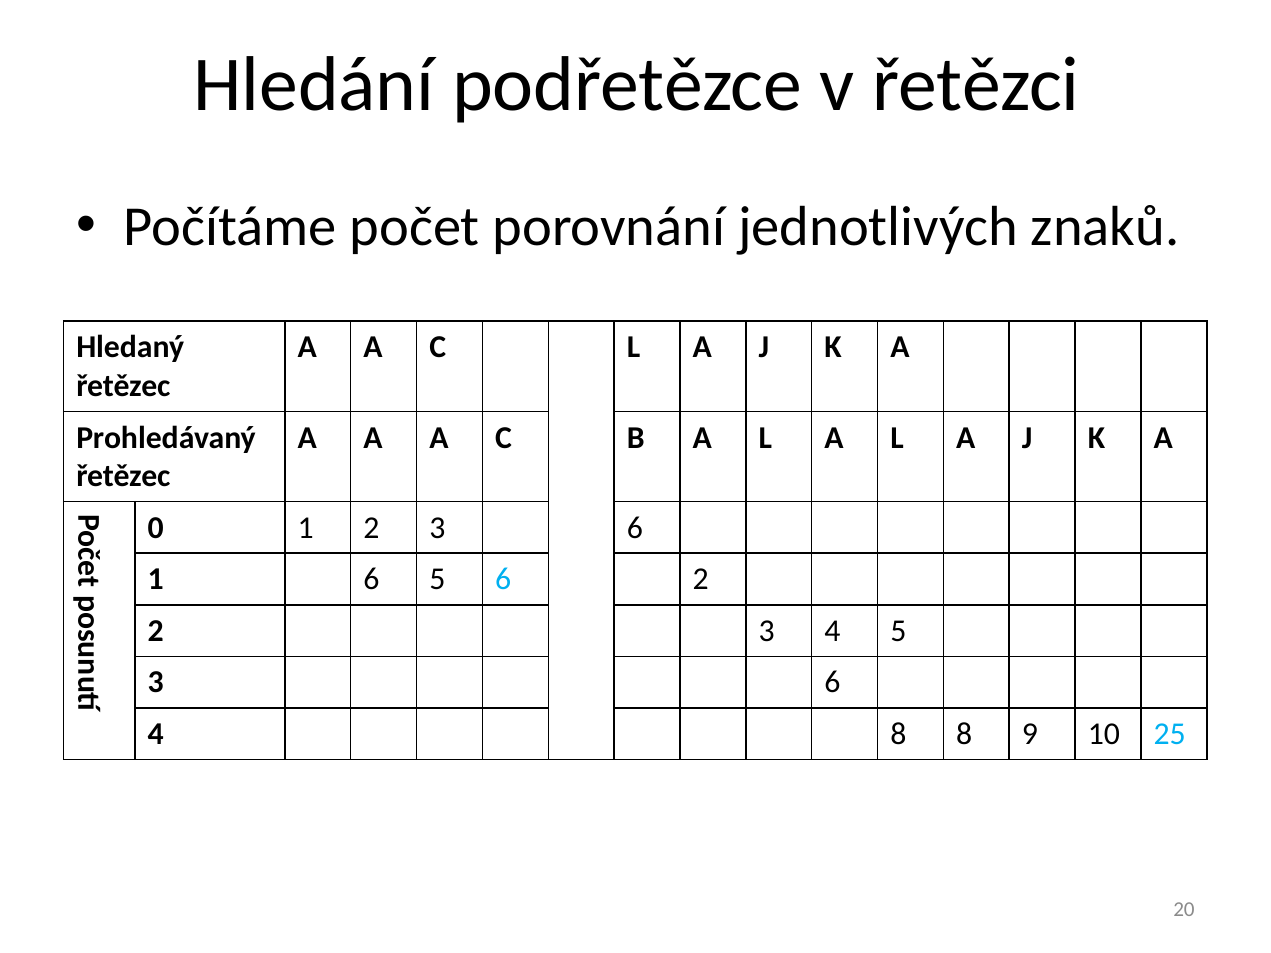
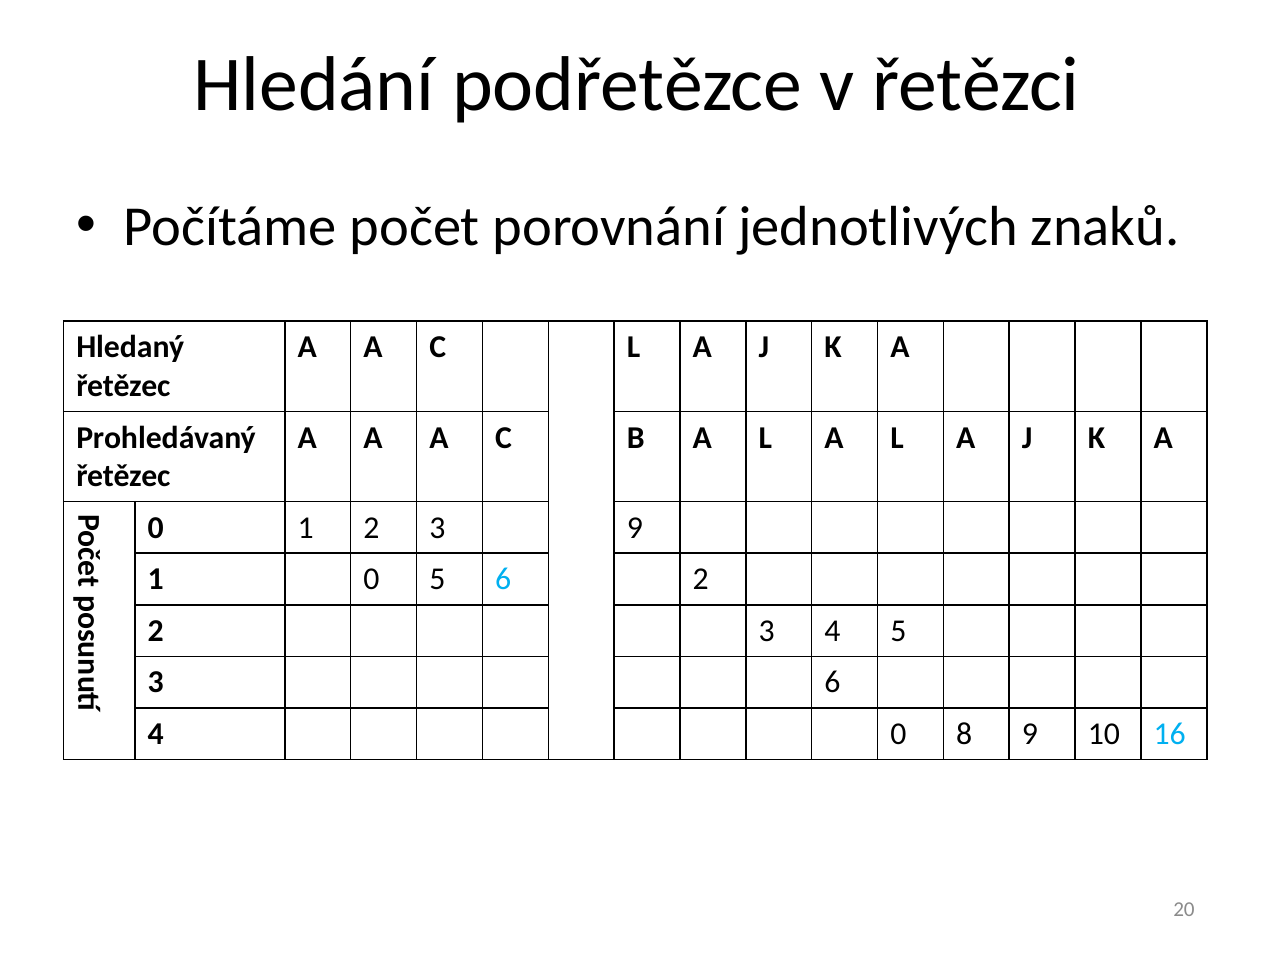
2 3 6: 6 -> 9 (635, 528)
1 6: 6 -> 0 (371, 580)
4 8: 8 -> 0 (898, 734)
25: 25 -> 16 (1170, 734)
